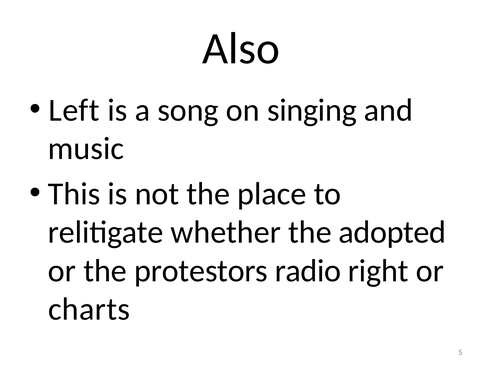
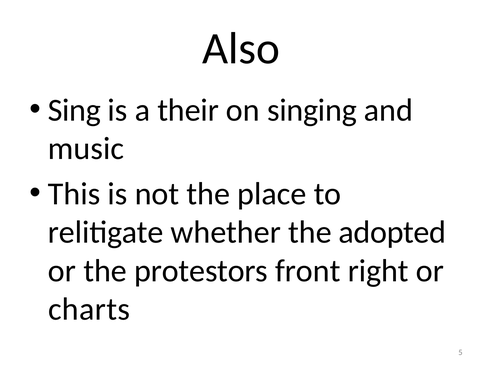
Left: Left -> Sing (74, 110)
song: song -> their (188, 110)
radio: radio -> front (308, 271)
